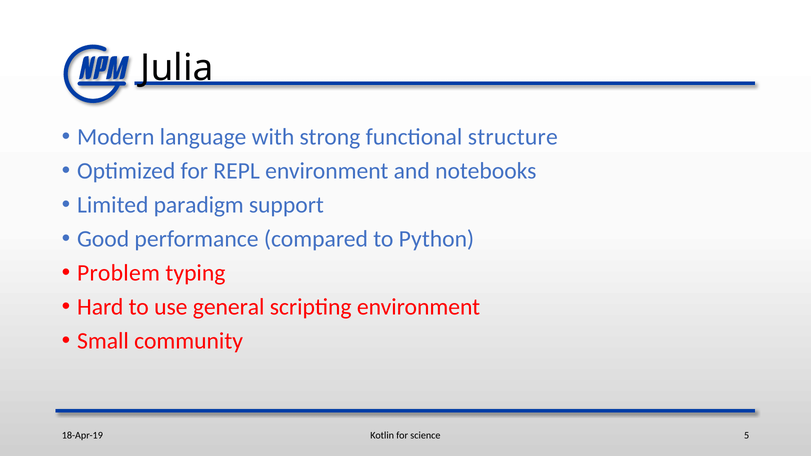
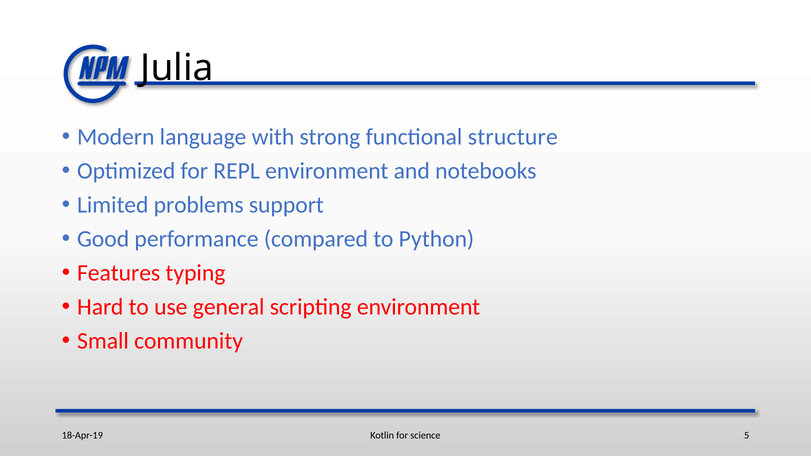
paradigm: paradigm -> problems (199, 205)
Problem: Problem -> Features (119, 273)
